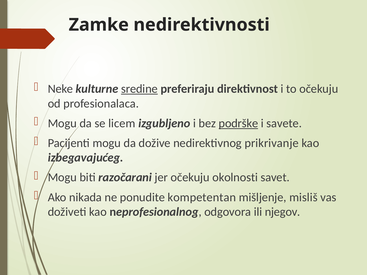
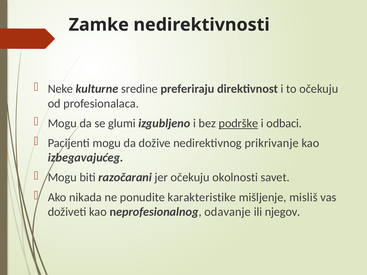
sredine underline: present -> none (139, 89)
licem: licem -> glumi (122, 123)
savete: savete -> odbaci (284, 123)
kompetentan: kompetentan -> karakteristike (202, 197)
odgovora: odgovora -> odavanje (228, 212)
